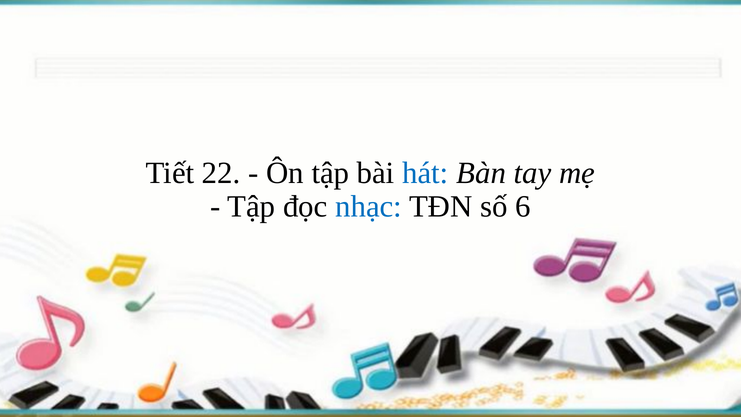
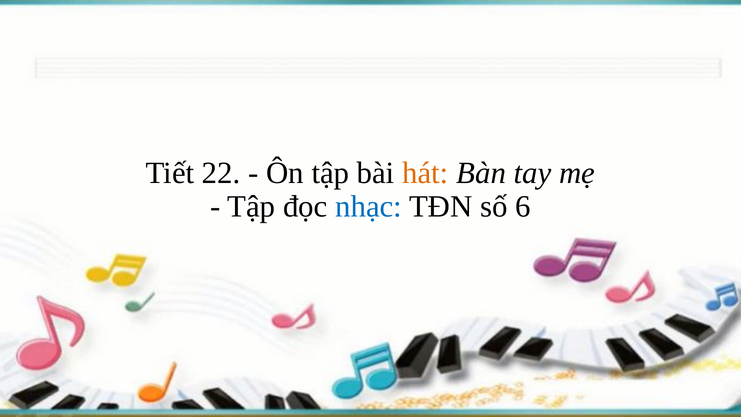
hát colour: blue -> orange (425, 173)
